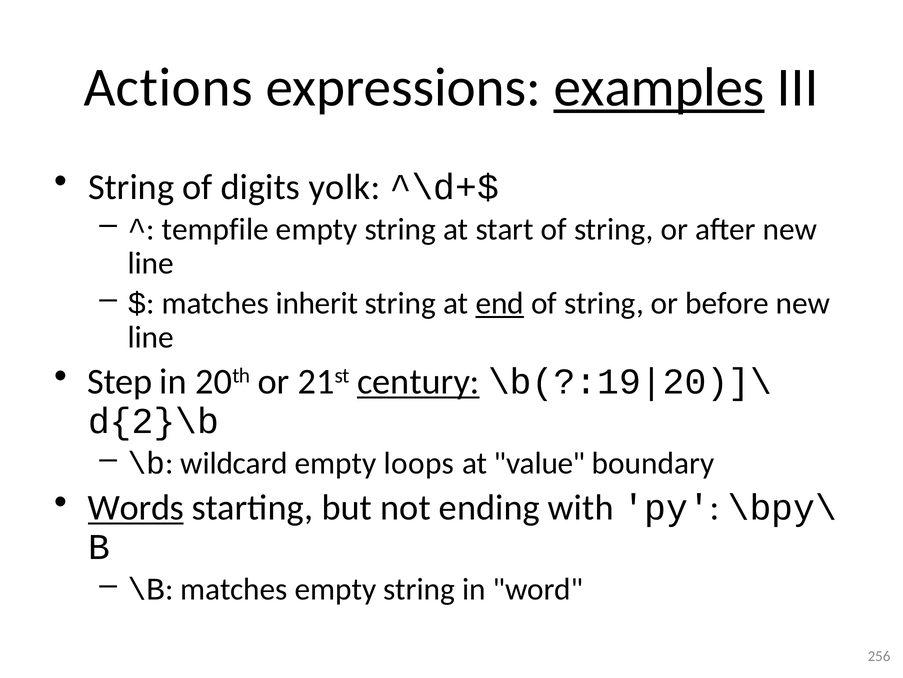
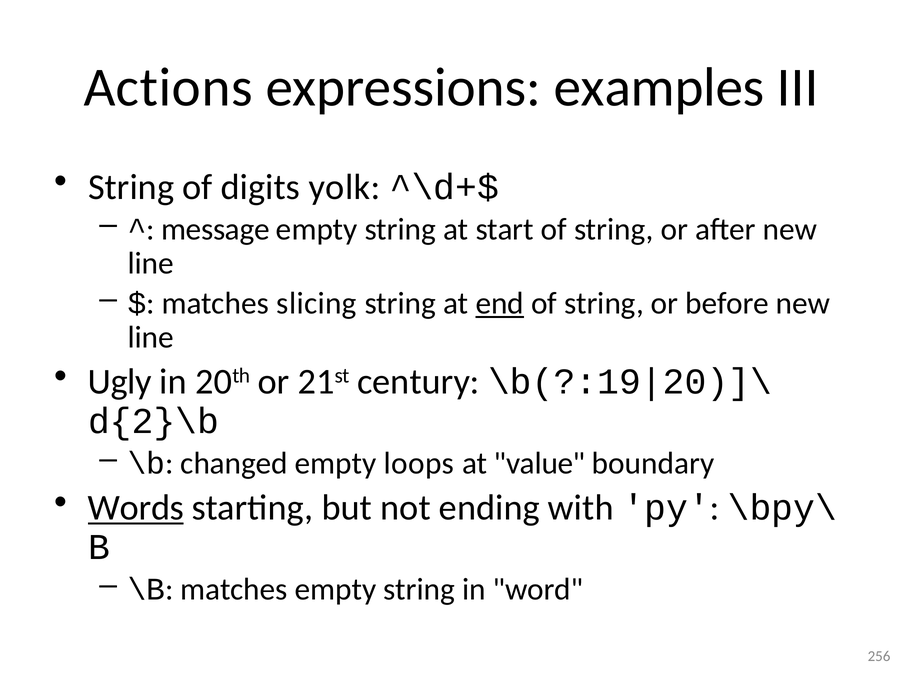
examples underline: present -> none (659, 87)
tempfile: tempfile -> message (215, 229)
inherit: inherit -> slicing (317, 303)
Step: Step -> Ugly (120, 381)
century underline: present -> none (418, 381)
wildcard: wildcard -> changed (234, 463)
